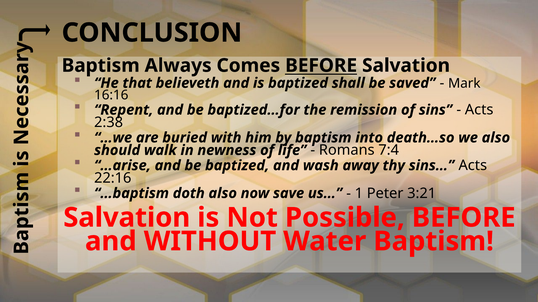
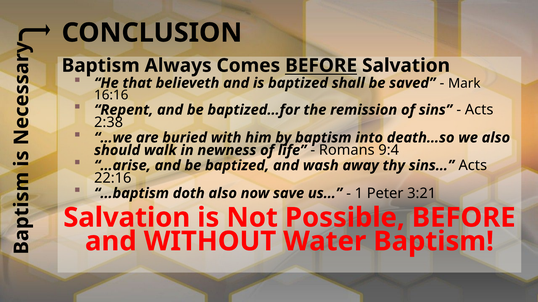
7:4: 7:4 -> 9:4 (389, 151)
